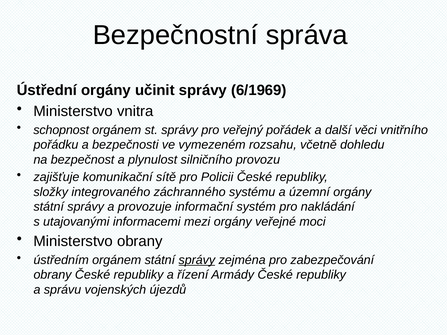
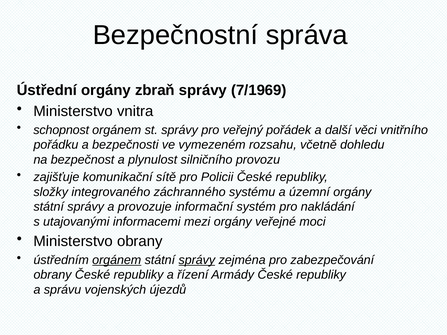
učinit: učinit -> zbraň (155, 90)
6/1969: 6/1969 -> 7/1969 (259, 90)
orgánem underline: none -> present (117, 260)
